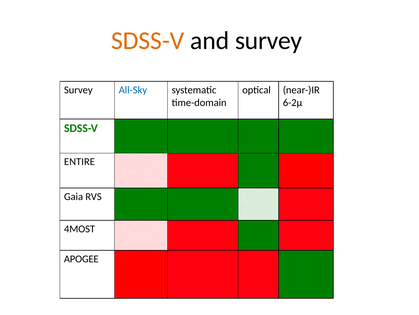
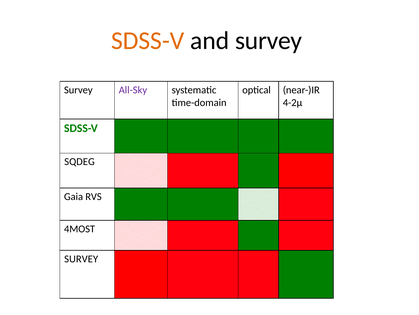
All-Sky colour: blue -> purple (133, 90)
6-2μ: 6-2μ -> 4-2μ (293, 103)
ENTIRE: ENTIRE -> SQDEG (79, 161)
APOGEE: APOGEE -> SURVEY (81, 258)
